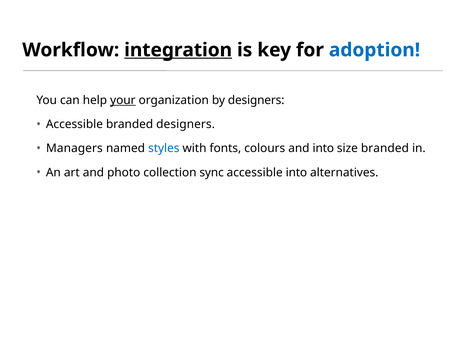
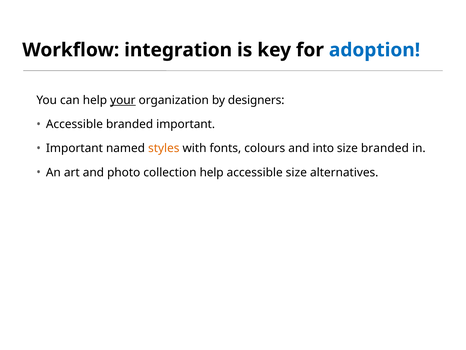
integration underline: present -> none (178, 50)
branded designers: designers -> important (186, 124)
Managers: Managers -> Important (74, 148)
styles colour: blue -> orange (164, 148)
collection sync: sync -> help (212, 172)
accessible into: into -> size (296, 172)
